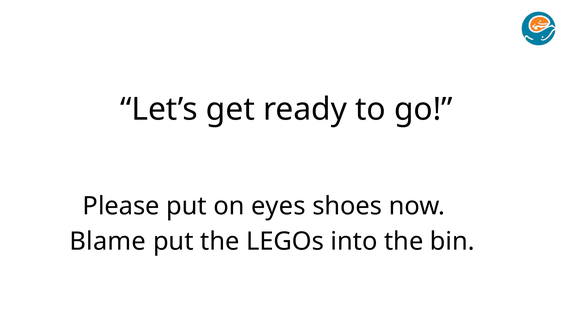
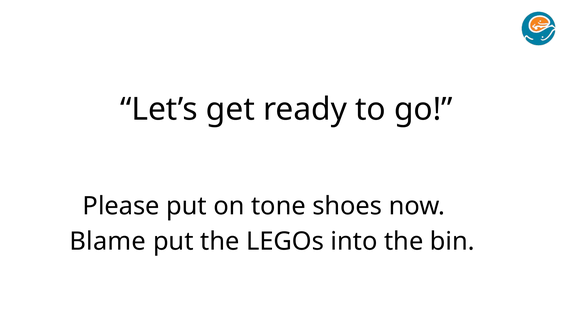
eyes: eyes -> tone (278, 206)
